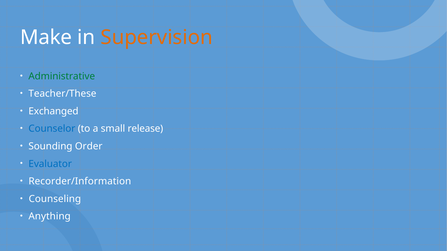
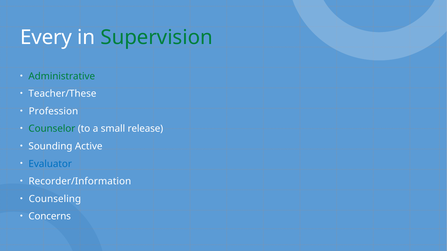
Make: Make -> Every (46, 38)
Supervision colour: orange -> green (157, 38)
Exchanged: Exchanged -> Profession (53, 111)
Counselor colour: blue -> green (52, 129)
Order: Order -> Active (89, 147)
Anything: Anything -> Concerns (50, 217)
